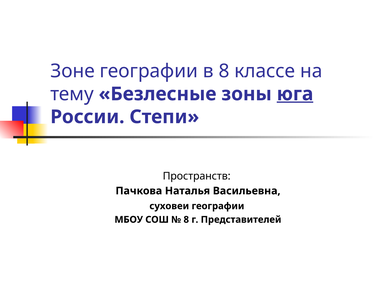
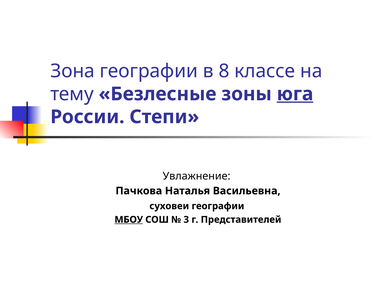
Зоне: Зоне -> Зона (73, 71)
Пространств: Пространств -> Увлажнение (197, 176)
МБОУ underline: none -> present (129, 219)
8: 8 -> 3 (186, 219)
